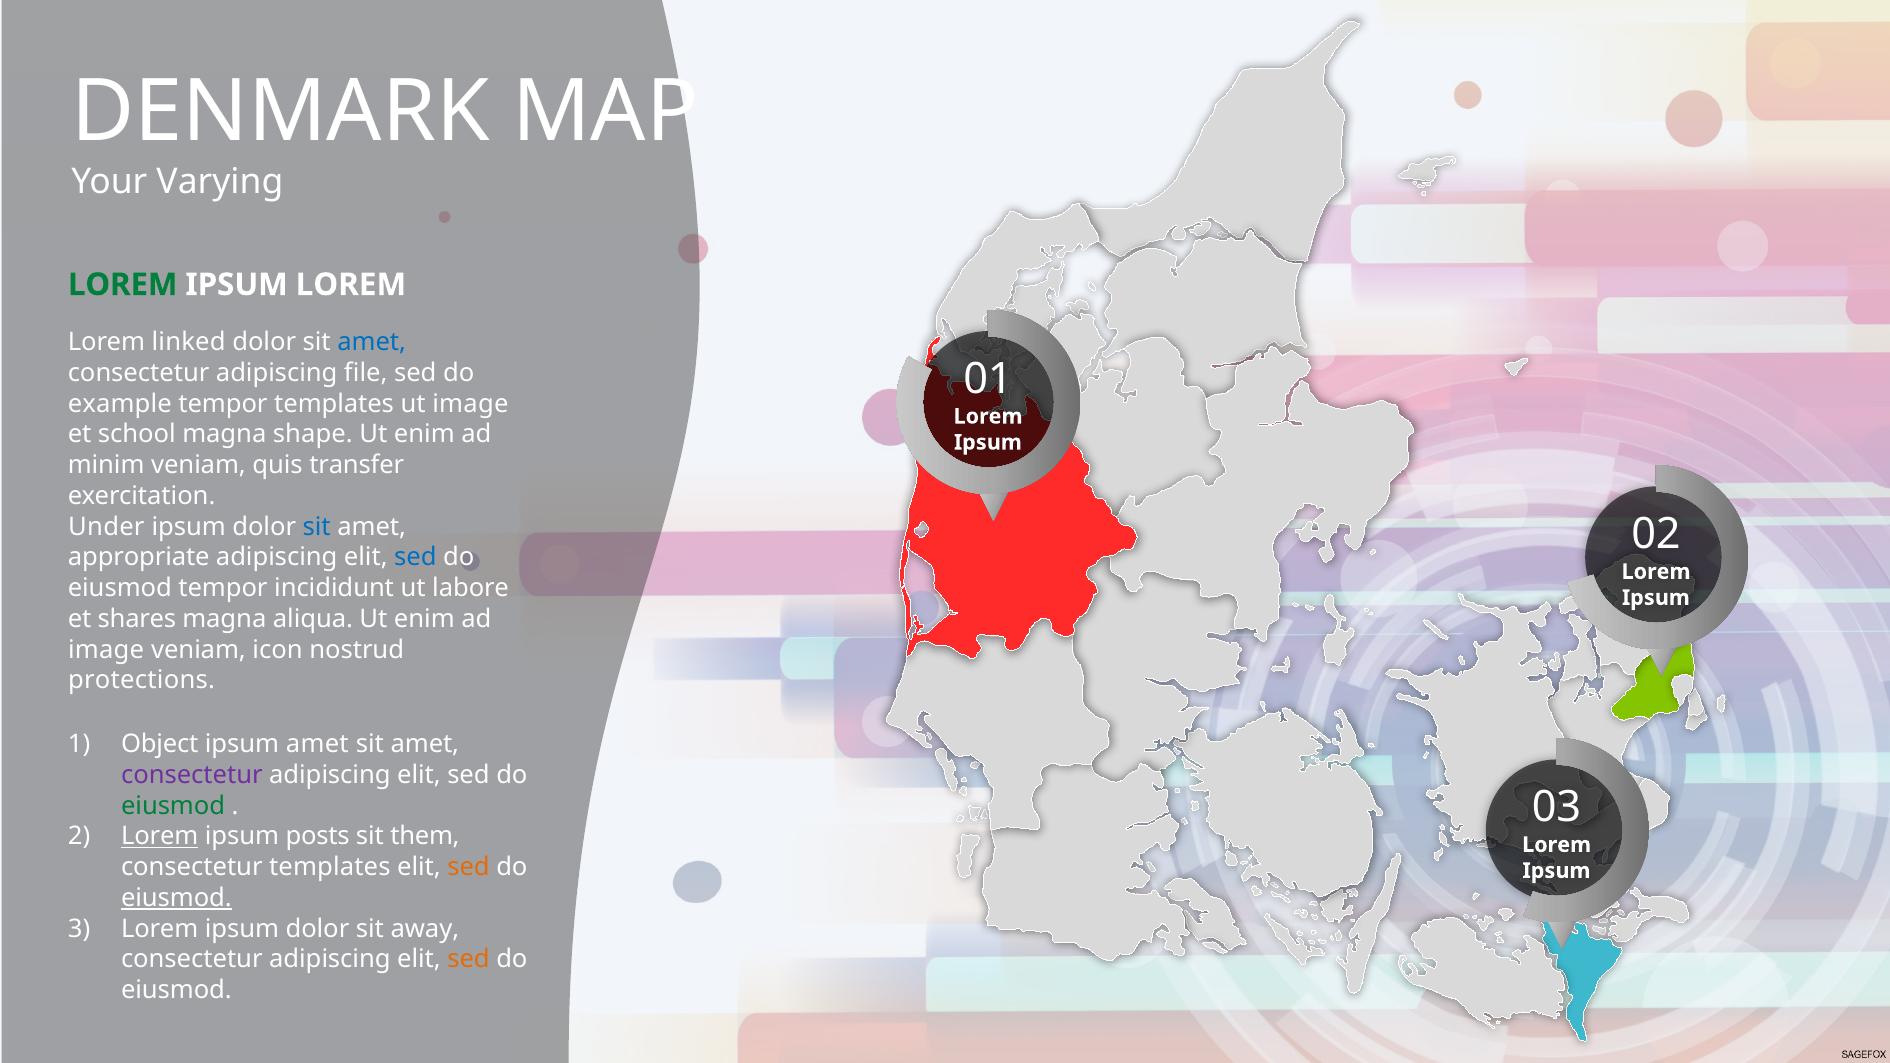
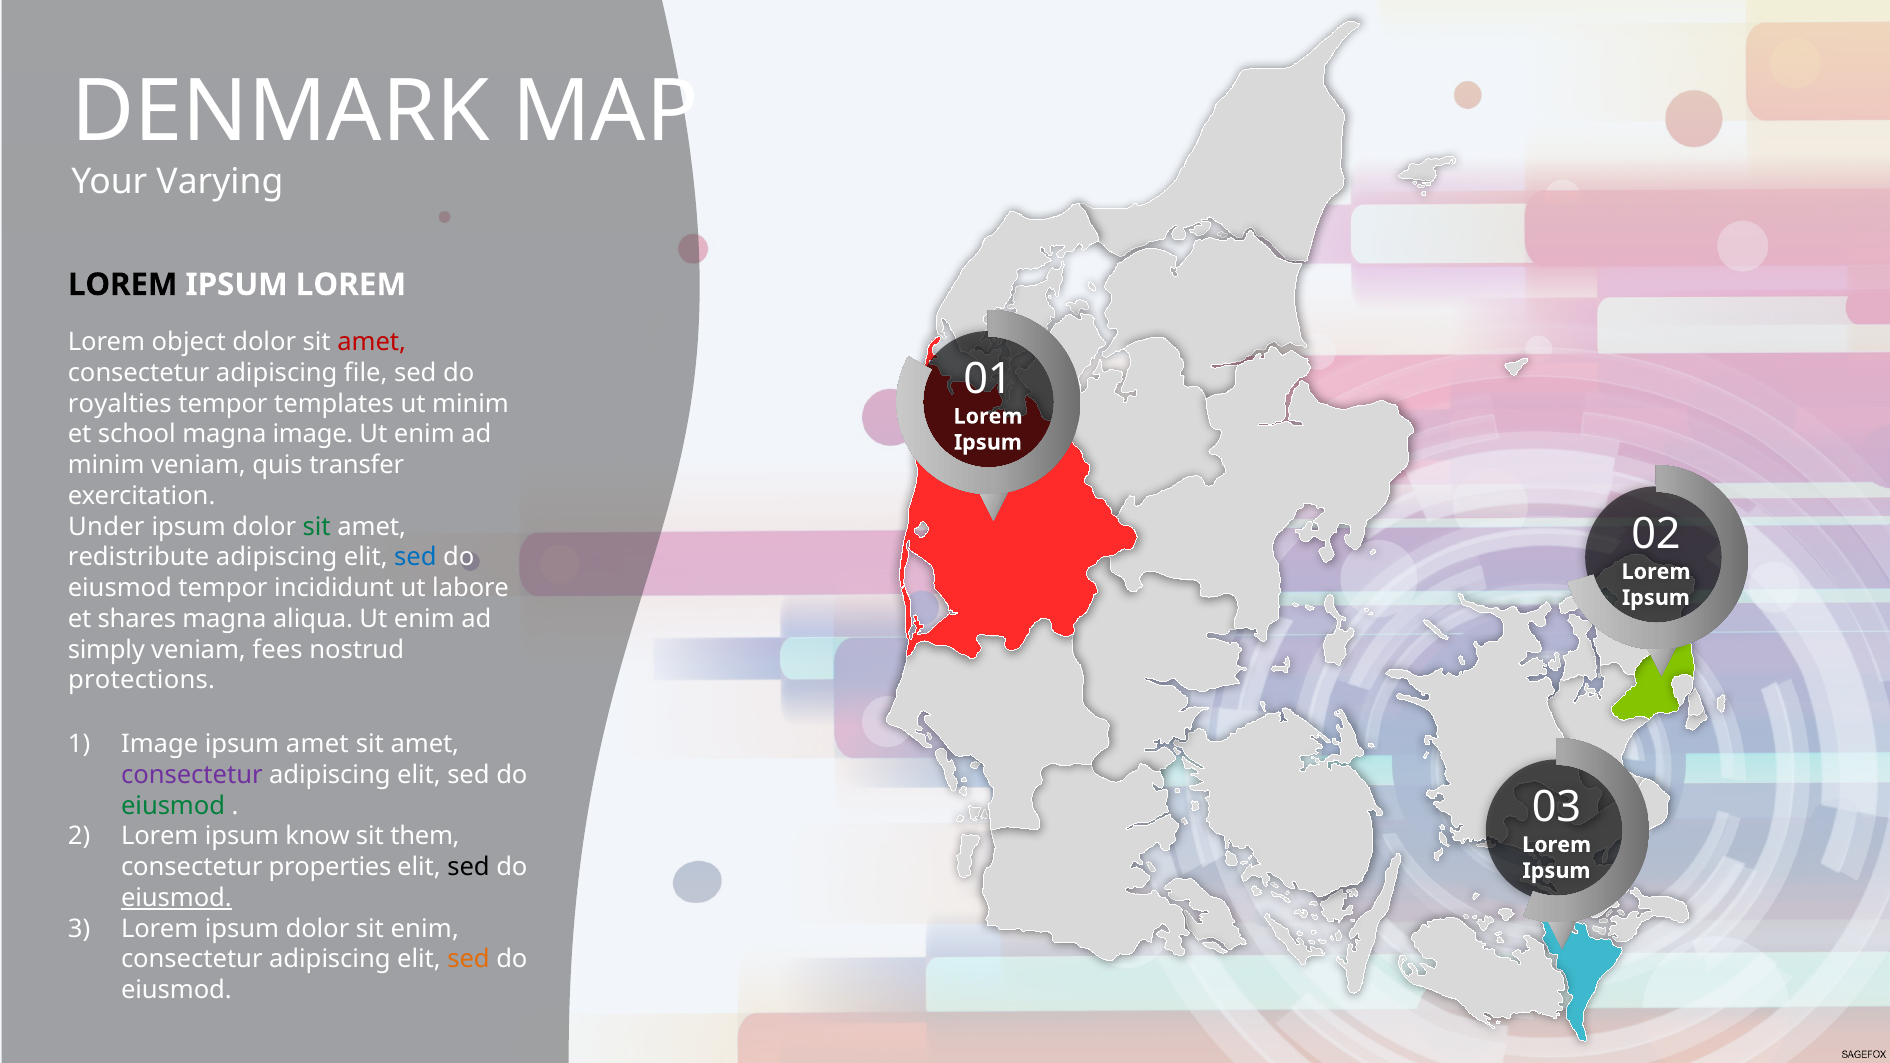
LOREM colour: green -> black (123, 285)
linked: linked -> object (189, 342)
amet colour: blue -> red (372, 342)
example: example -> royalties (120, 404)
ut image: image -> minim (471, 404)
magna shape: shape -> image (313, 434)
sit colour: blue -> green (317, 527)
appropriate: appropriate -> redistribute (139, 557)
image: image -> simply (106, 650)
icon: icon -> fees (278, 650)
Object: Object -> Image (160, 744)
Lorem underline: present -> none (160, 837)
posts: posts -> know (318, 837)
consectetur templates: templates -> properties (330, 867)
sed colour: orange -> black (469, 867)
sit away: away -> enim (425, 929)
